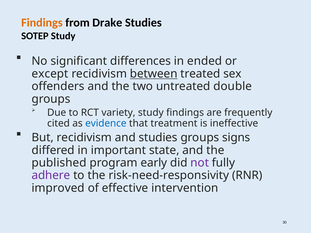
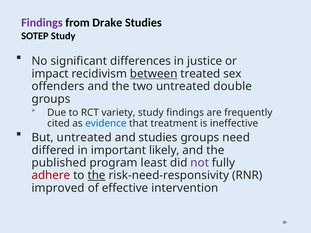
Findings colour: orange -> purple (42, 23)
ended: ended -> justice (205, 61)
except: except -> impact (50, 74)
But recidivism: recidivism -> untreated (84, 138)
signs: signs -> need (236, 138)
state: state -> likely (164, 150)
early: early -> least (154, 163)
adhere colour: purple -> red (51, 176)
the underline: none -> present (97, 176)
